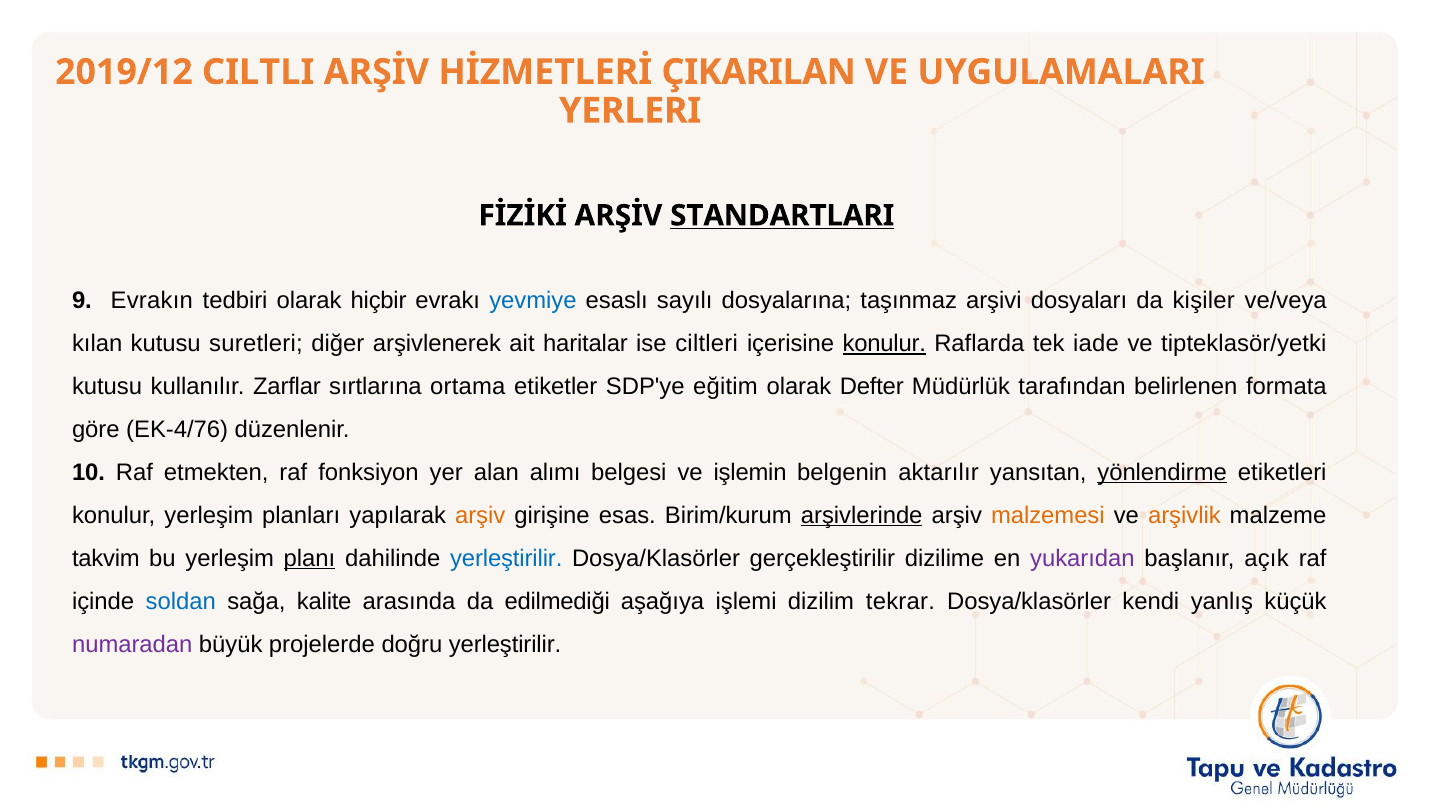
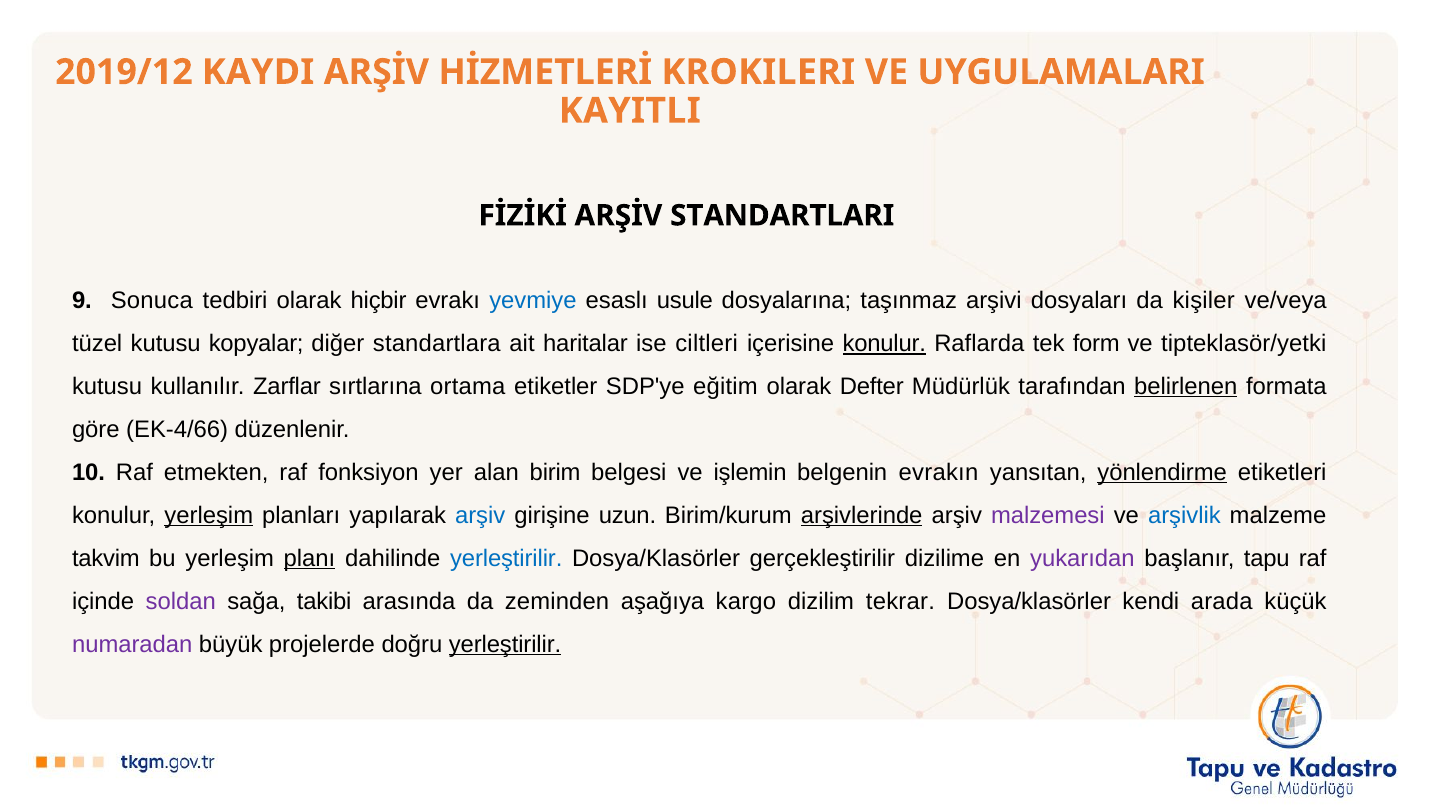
CILTLI: CILTLI -> KAYDI (258, 72)
ÇIKARILAN: ÇIKARILAN -> KROKILERI (758, 72)
YERLERI: YERLERI -> KAYITLI (630, 111)
STANDARTLARI underline: present -> none (782, 215)
Evrakın: Evrakın -> Sonuca (152, 300)
sayılı: sayılı -> usule (685, 300)
kılan: kılan -> tüzel (97, 343)
suretleri: suretleri -> kopyalar (256, 343)
arşivlenerek: arşivlenerek -> standartlara (437, 343)
iade: iade -> form (1096, 343)
belirlenen underline: none -> present (1186, 386)
EK-4/76: EK-4/76 -> EK-4/66 (177, 429)
alımı: alımı -> birim (555, 472)
aktarılır: aktarılır -> evrakın (938, 472)
yerleşim underline: none -> present (209, 515)
arşiv colour: orange -> blue (480, 515)
esas: esas -> uzun (627, 515)
malzemesi colour: orange -> purple (1048, 515)
arşivlik colour: orange -> blue (1184, 515)
açık: açık -> tapu (1267, 558)
soldan colour: blue -> purple (181, 601)
kalite: kalite -> takibi (324, 601)
edilmediği: edilmediği -> zeminden (557, 601)
işlemi: işlemi -> kargo (746, 601)
yanlış: yanlış -> arada (1222, 601)
yerleştirilir underline: none -> present (505, 644)
